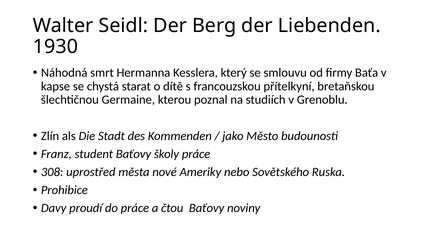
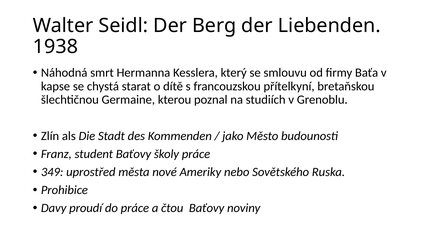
1930: 1930 -> 1938 (55, 47)
308: 308 -> 349 (52, 172)
